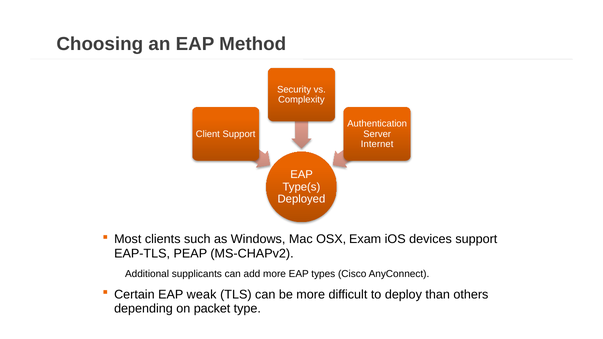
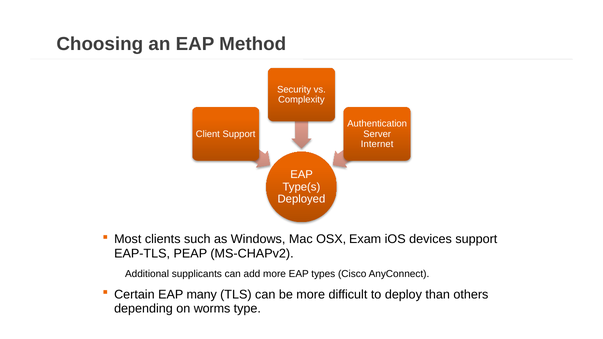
weak: weak -> many (202, 295)
packet: packet -> worms (212, 309)
